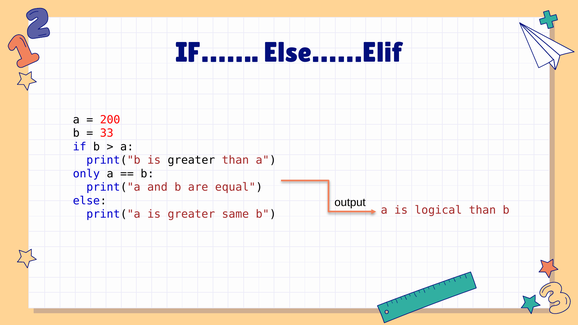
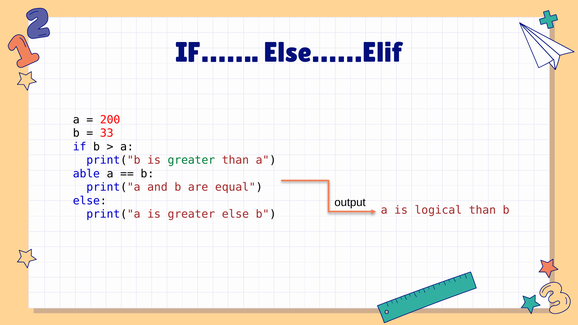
greater colour: black -> green (191, 160)
only: only -> able (86, 174)
greater same: same -> else (235, 214)
